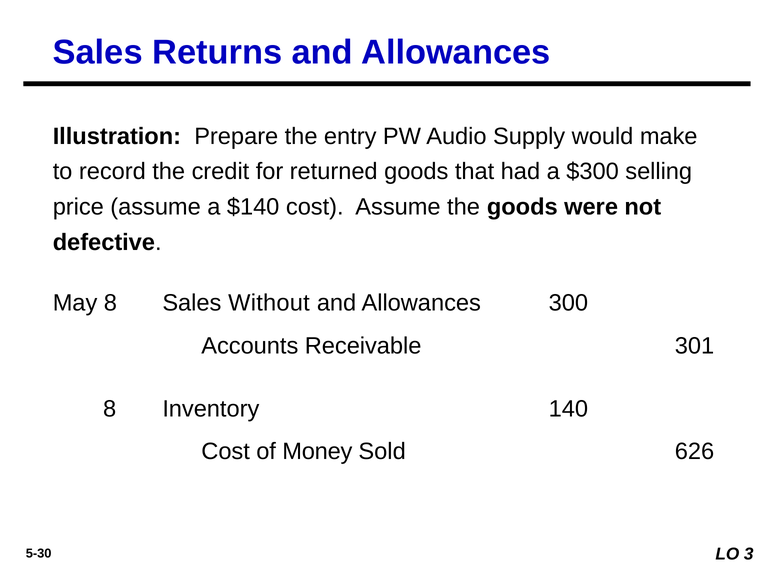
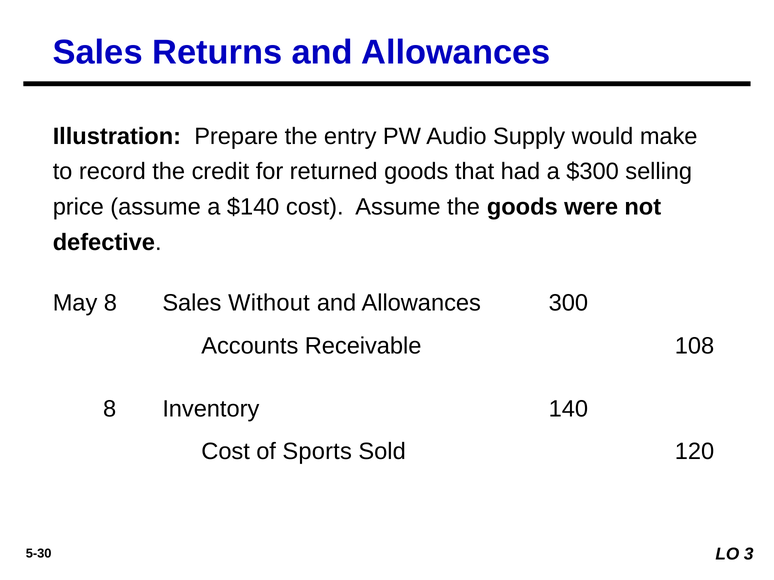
301: 301 -> 108 (694, 346)
Money: Money -> Sports (317, 452)
626: 626 -> 120 (694, 452)
